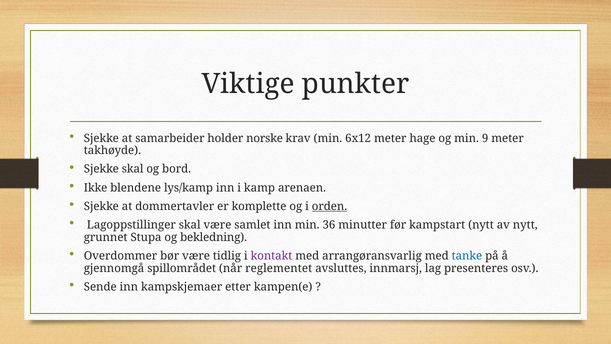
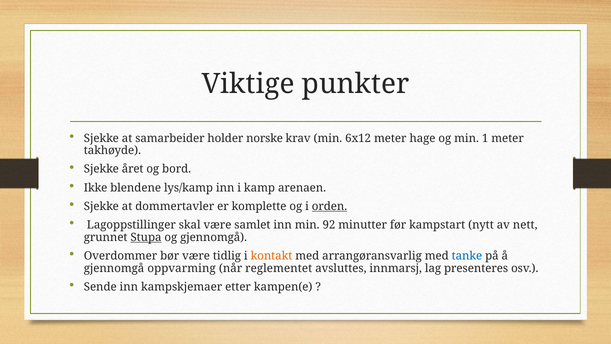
9: 9 -> 1 (485, 138)
Sjekke skal: skal -> året (133, 169)
36: 36 -> 92 (329, 225)
av nytt: nytt -> nett (525, 225)
Stupa underline: none -> present (146, 237)
og bekledning: bekledning -> gjennomgå (214, 237)
kontakt colour: purple -> orange (271, 256)
spillområdet: spillområdet -> oppvarming (182, 268)
